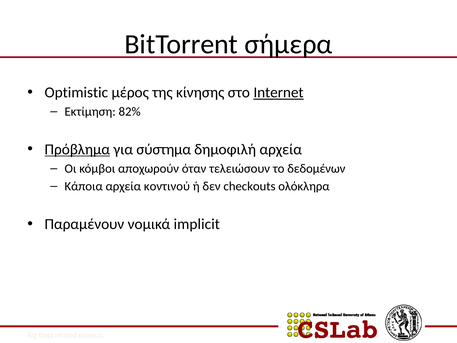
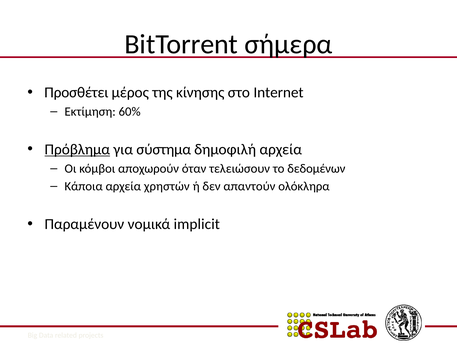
Optimistic: Optimistic -> Προσθέτει (76, 92)
Internet underline: present -> none (278, 92)
82%: 82% -> 60% (130, 112)
κοντινού: κοντινού -> χρηστών (167, 186)
checkouts: checkouts -> απαντούν (249, 186)
